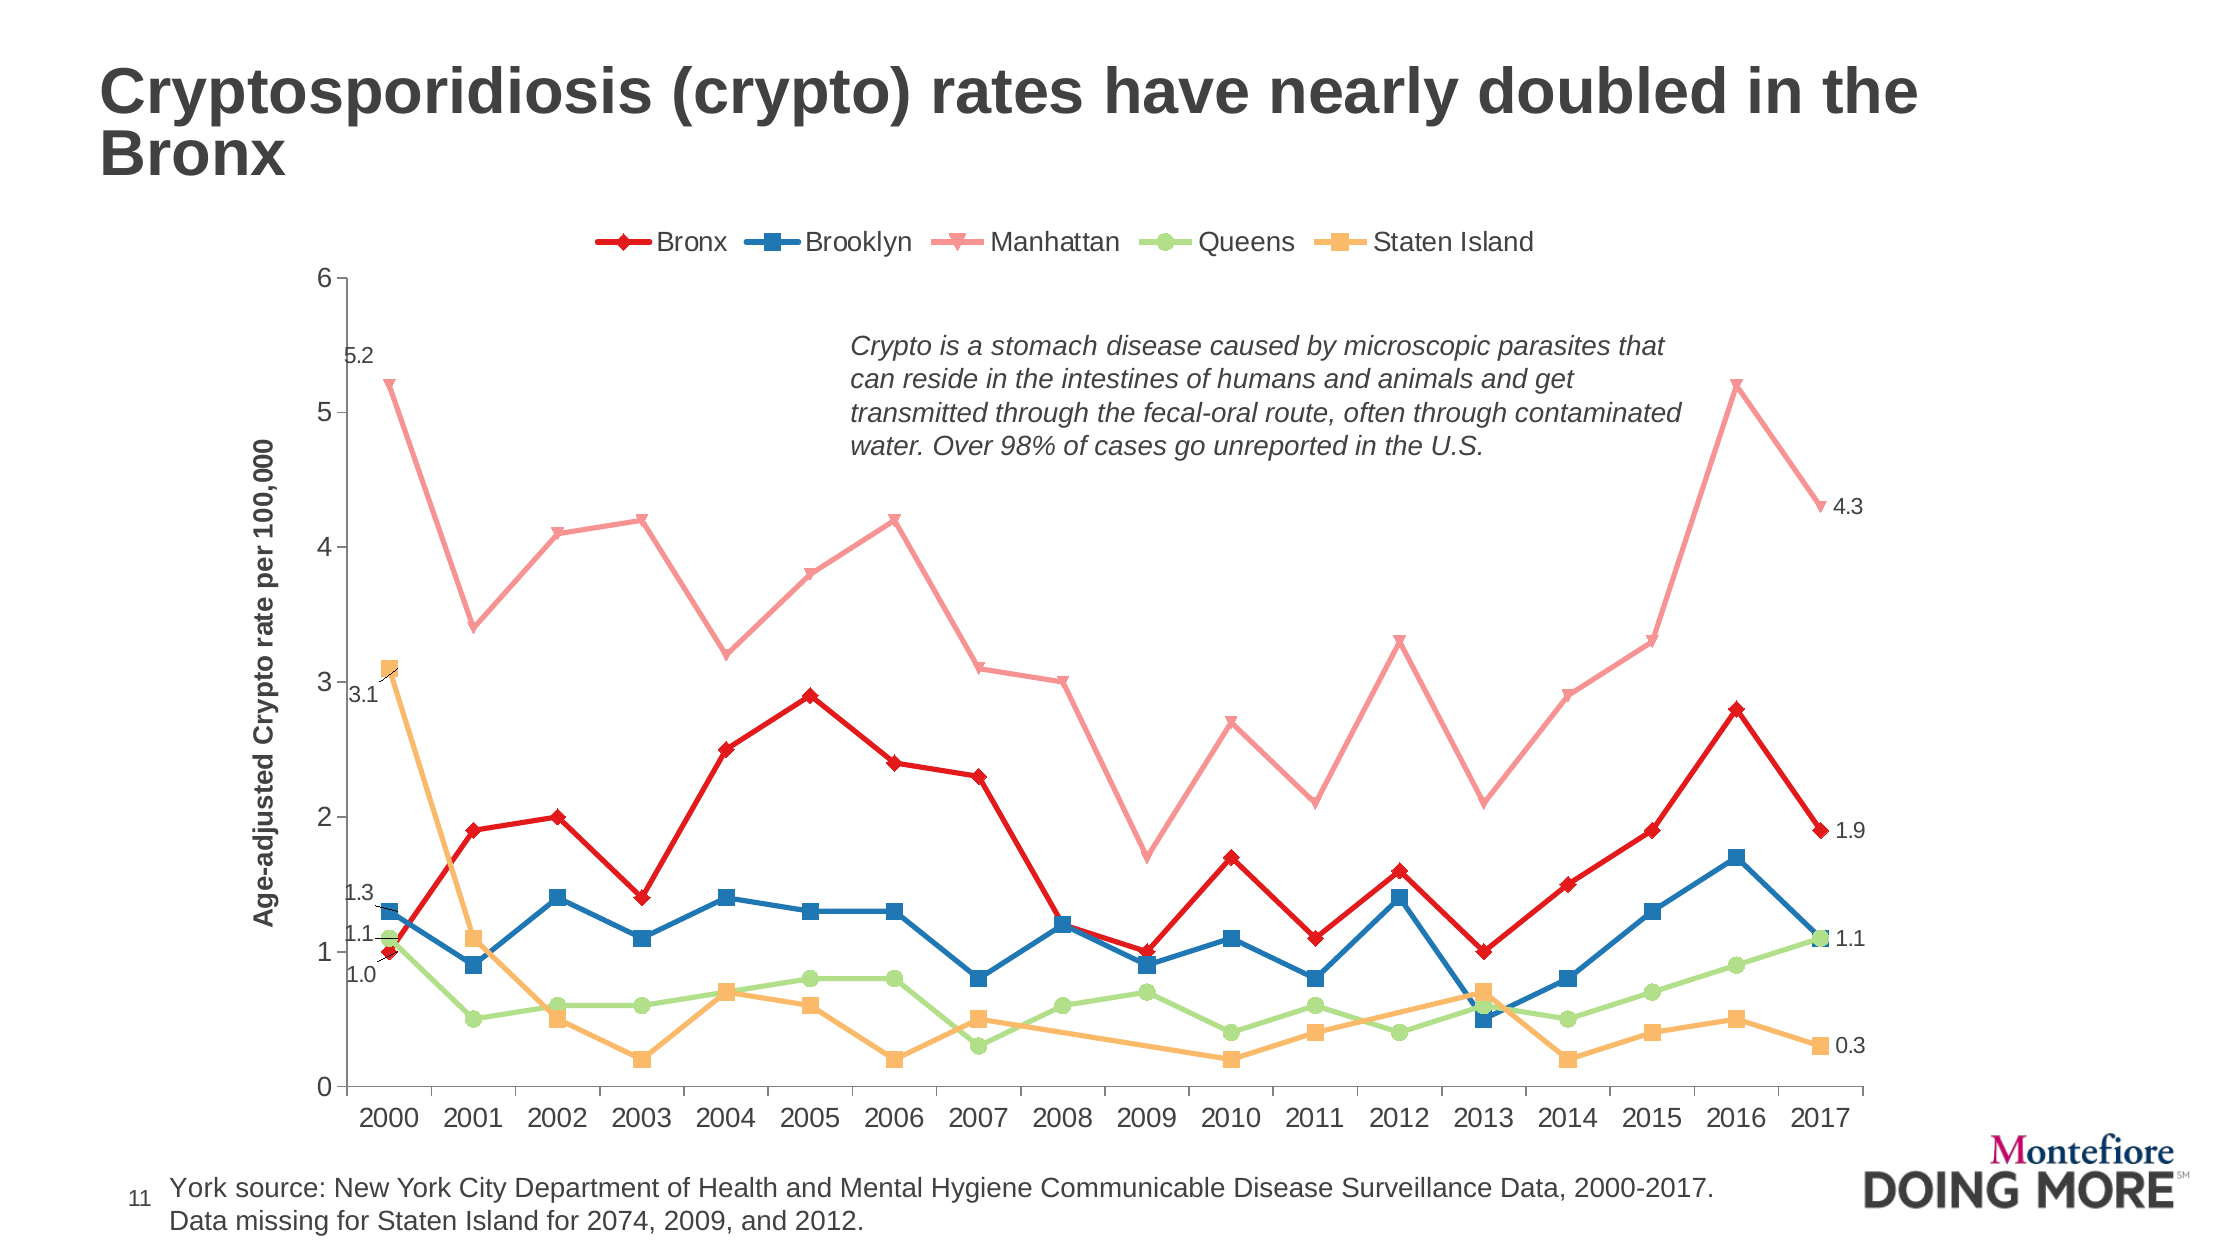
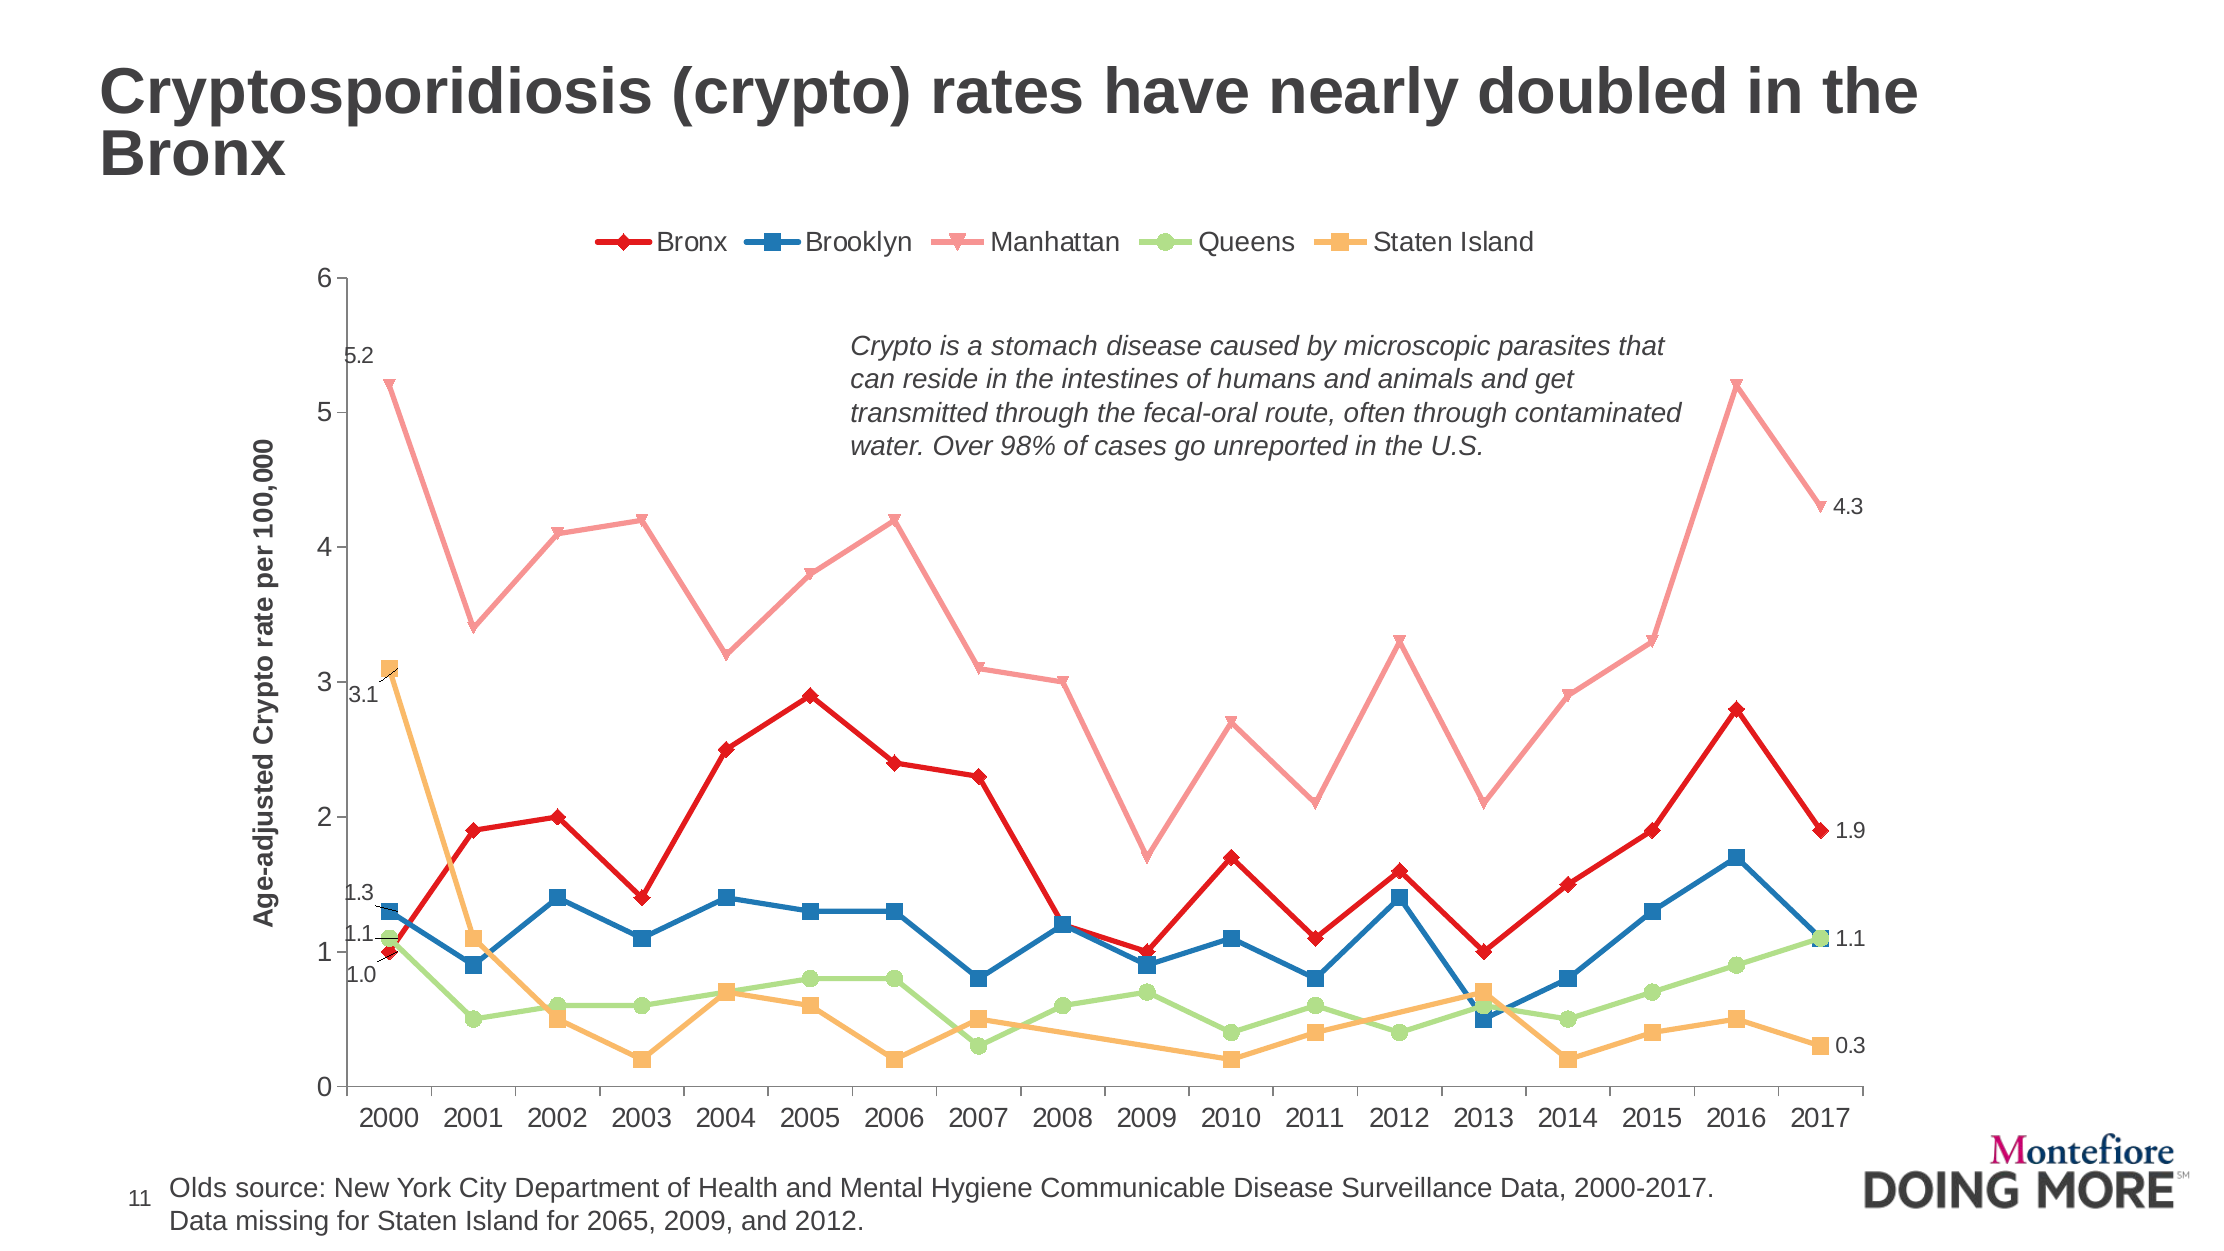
York: York -> Olds (198, 1188)
2074: 2074 -> 2065 (622, 1222)
